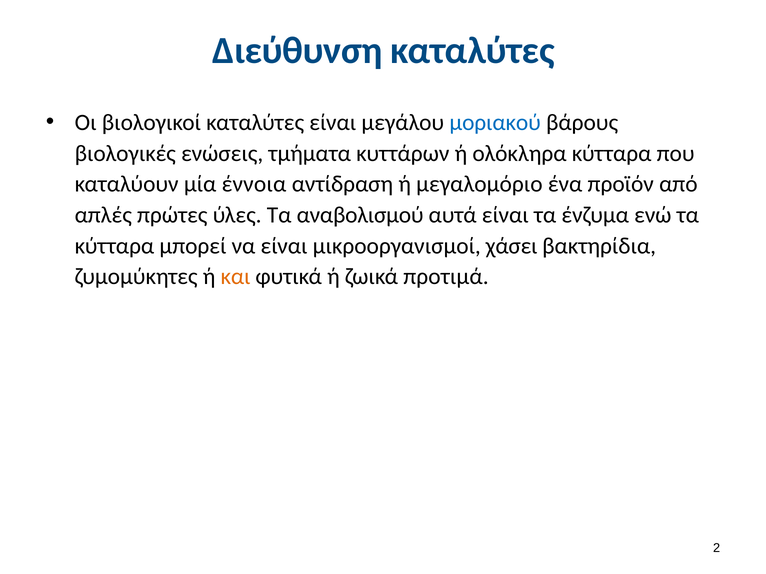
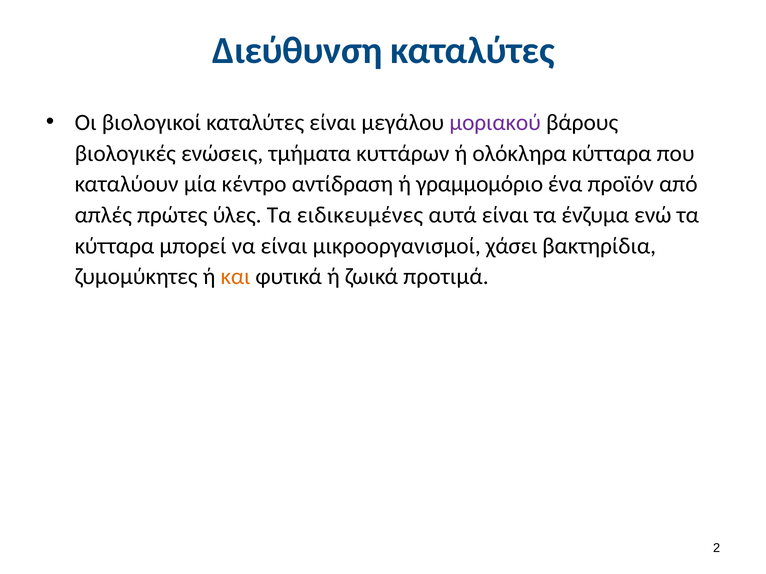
μοριακού colour: blue -> purple (495, 123)
έννοια: έννοια -> κέντρο (254, 184)
μεγαλομόριο: μεγαλομόριο -> γραμμομόριο (480, 184)
αναβολισμού: αναβολισμού -> ειδικευμένες (360, 215)
